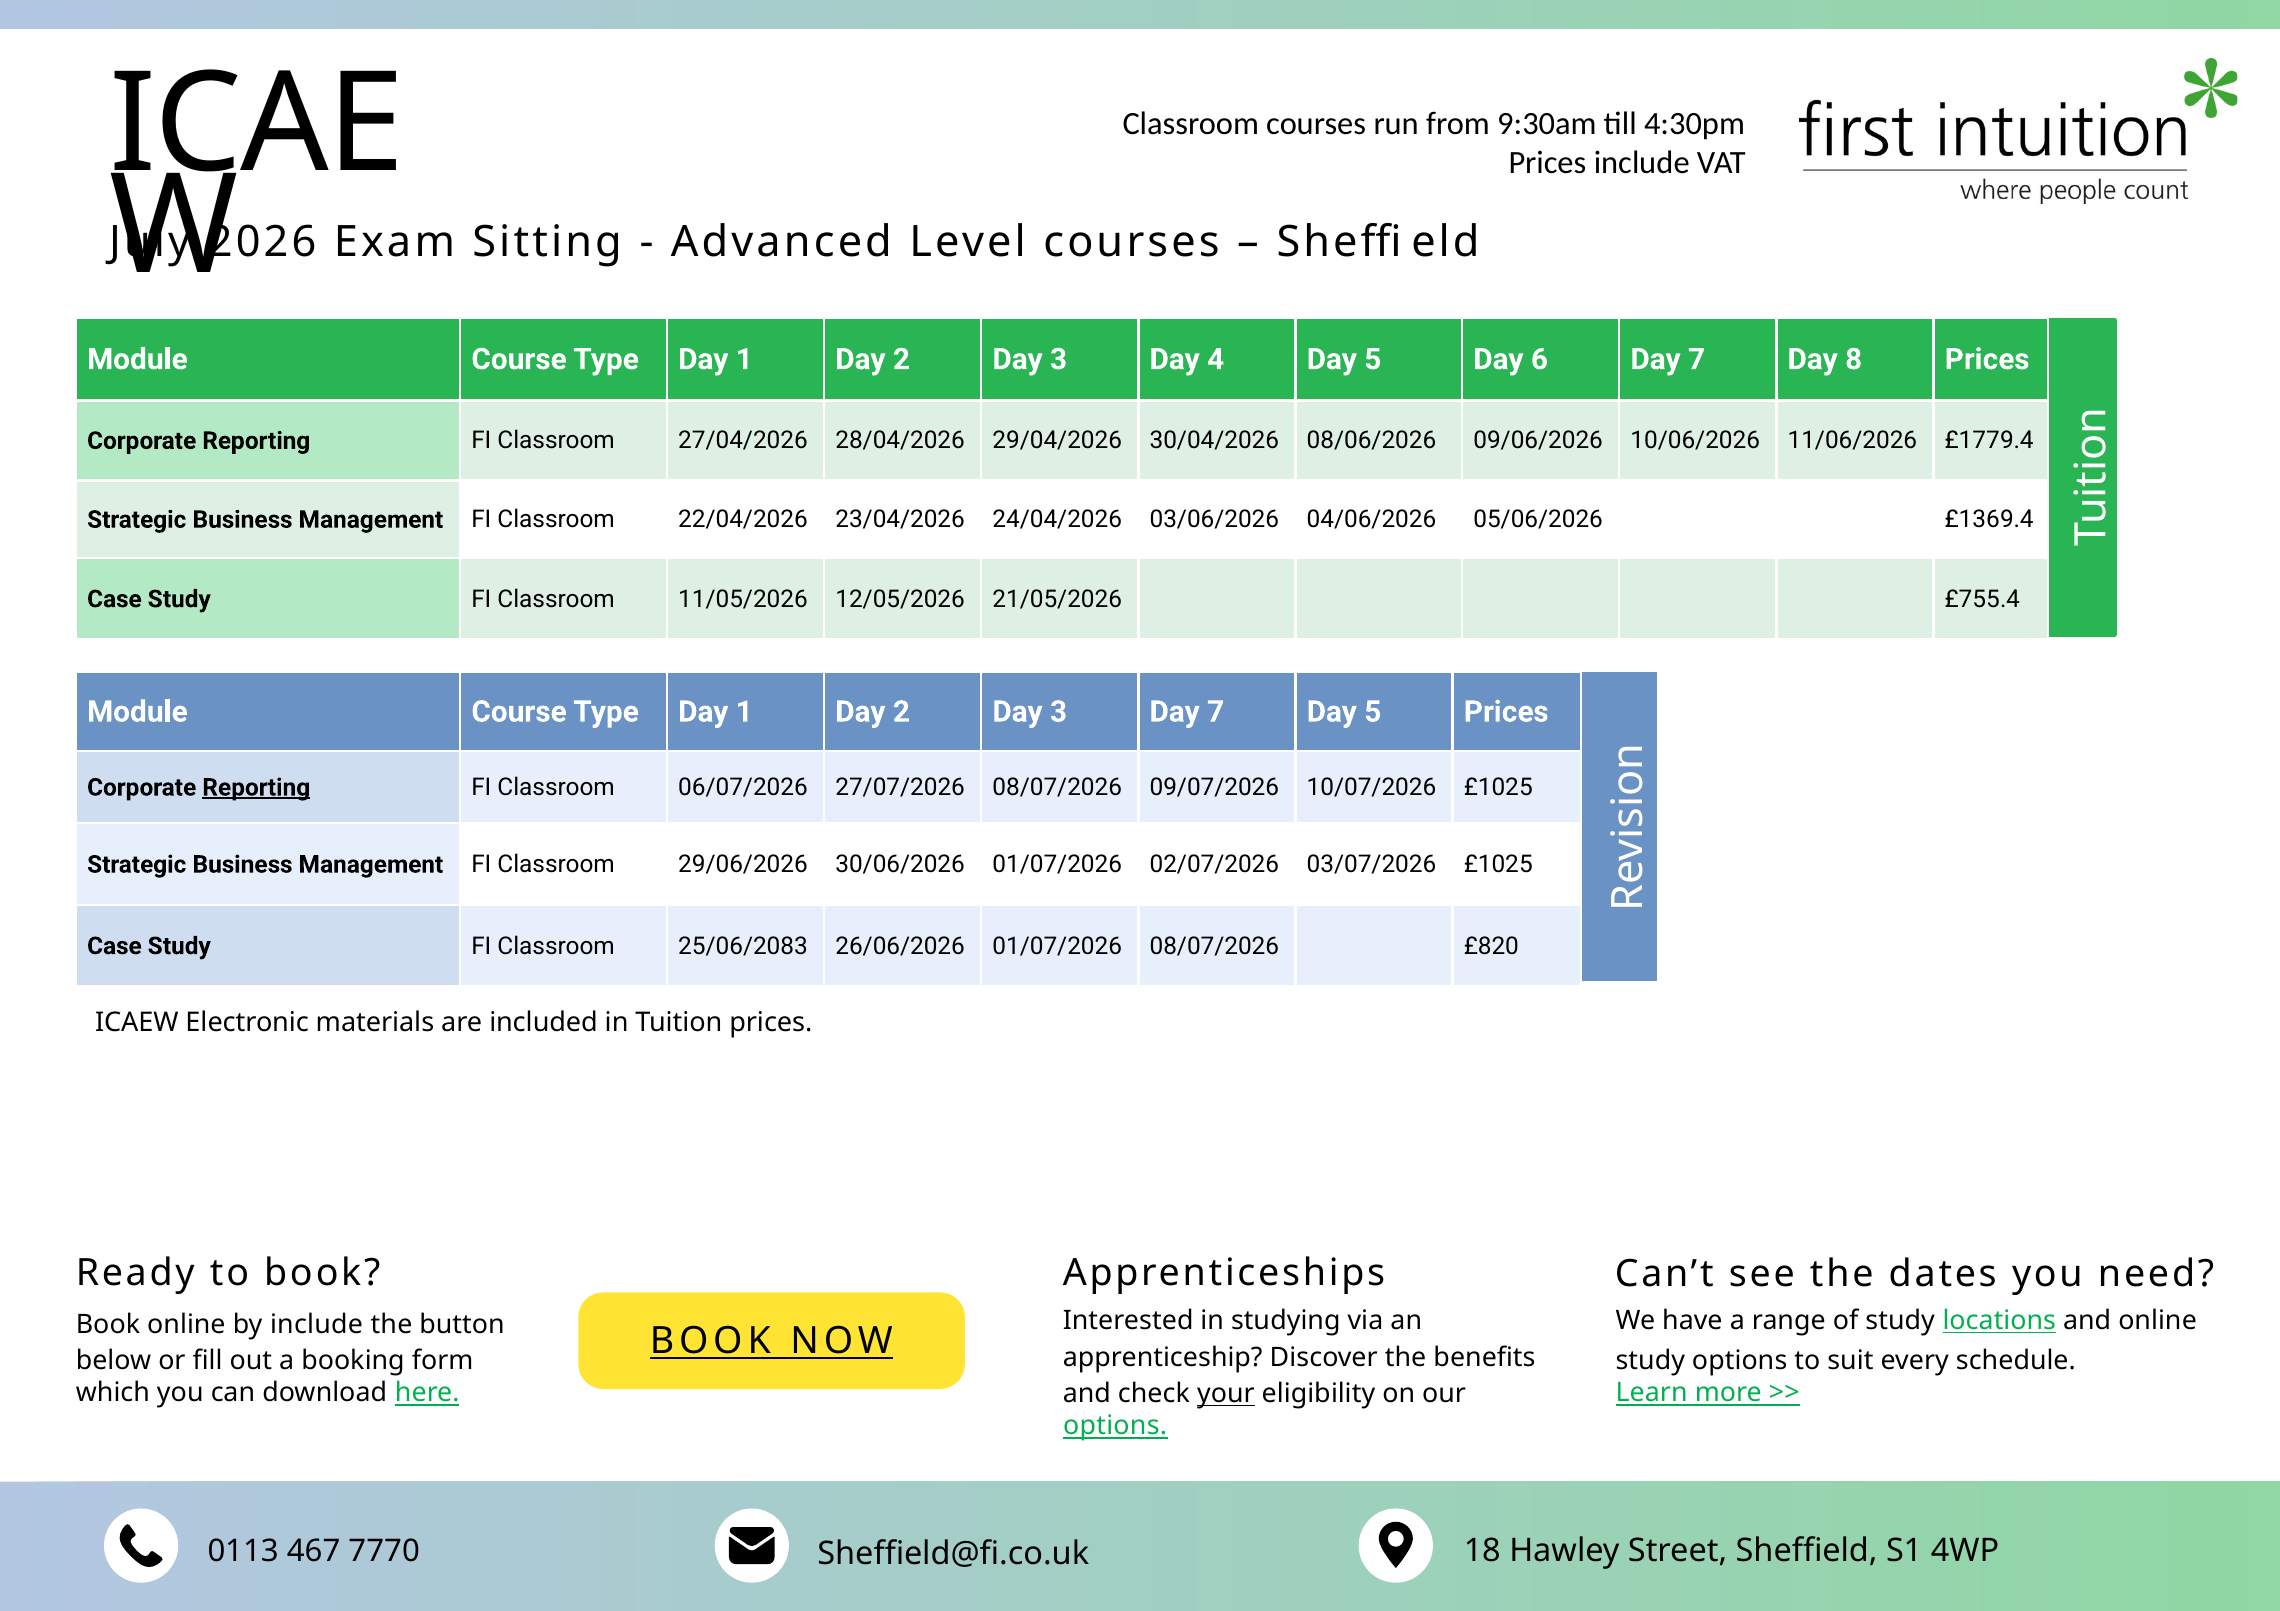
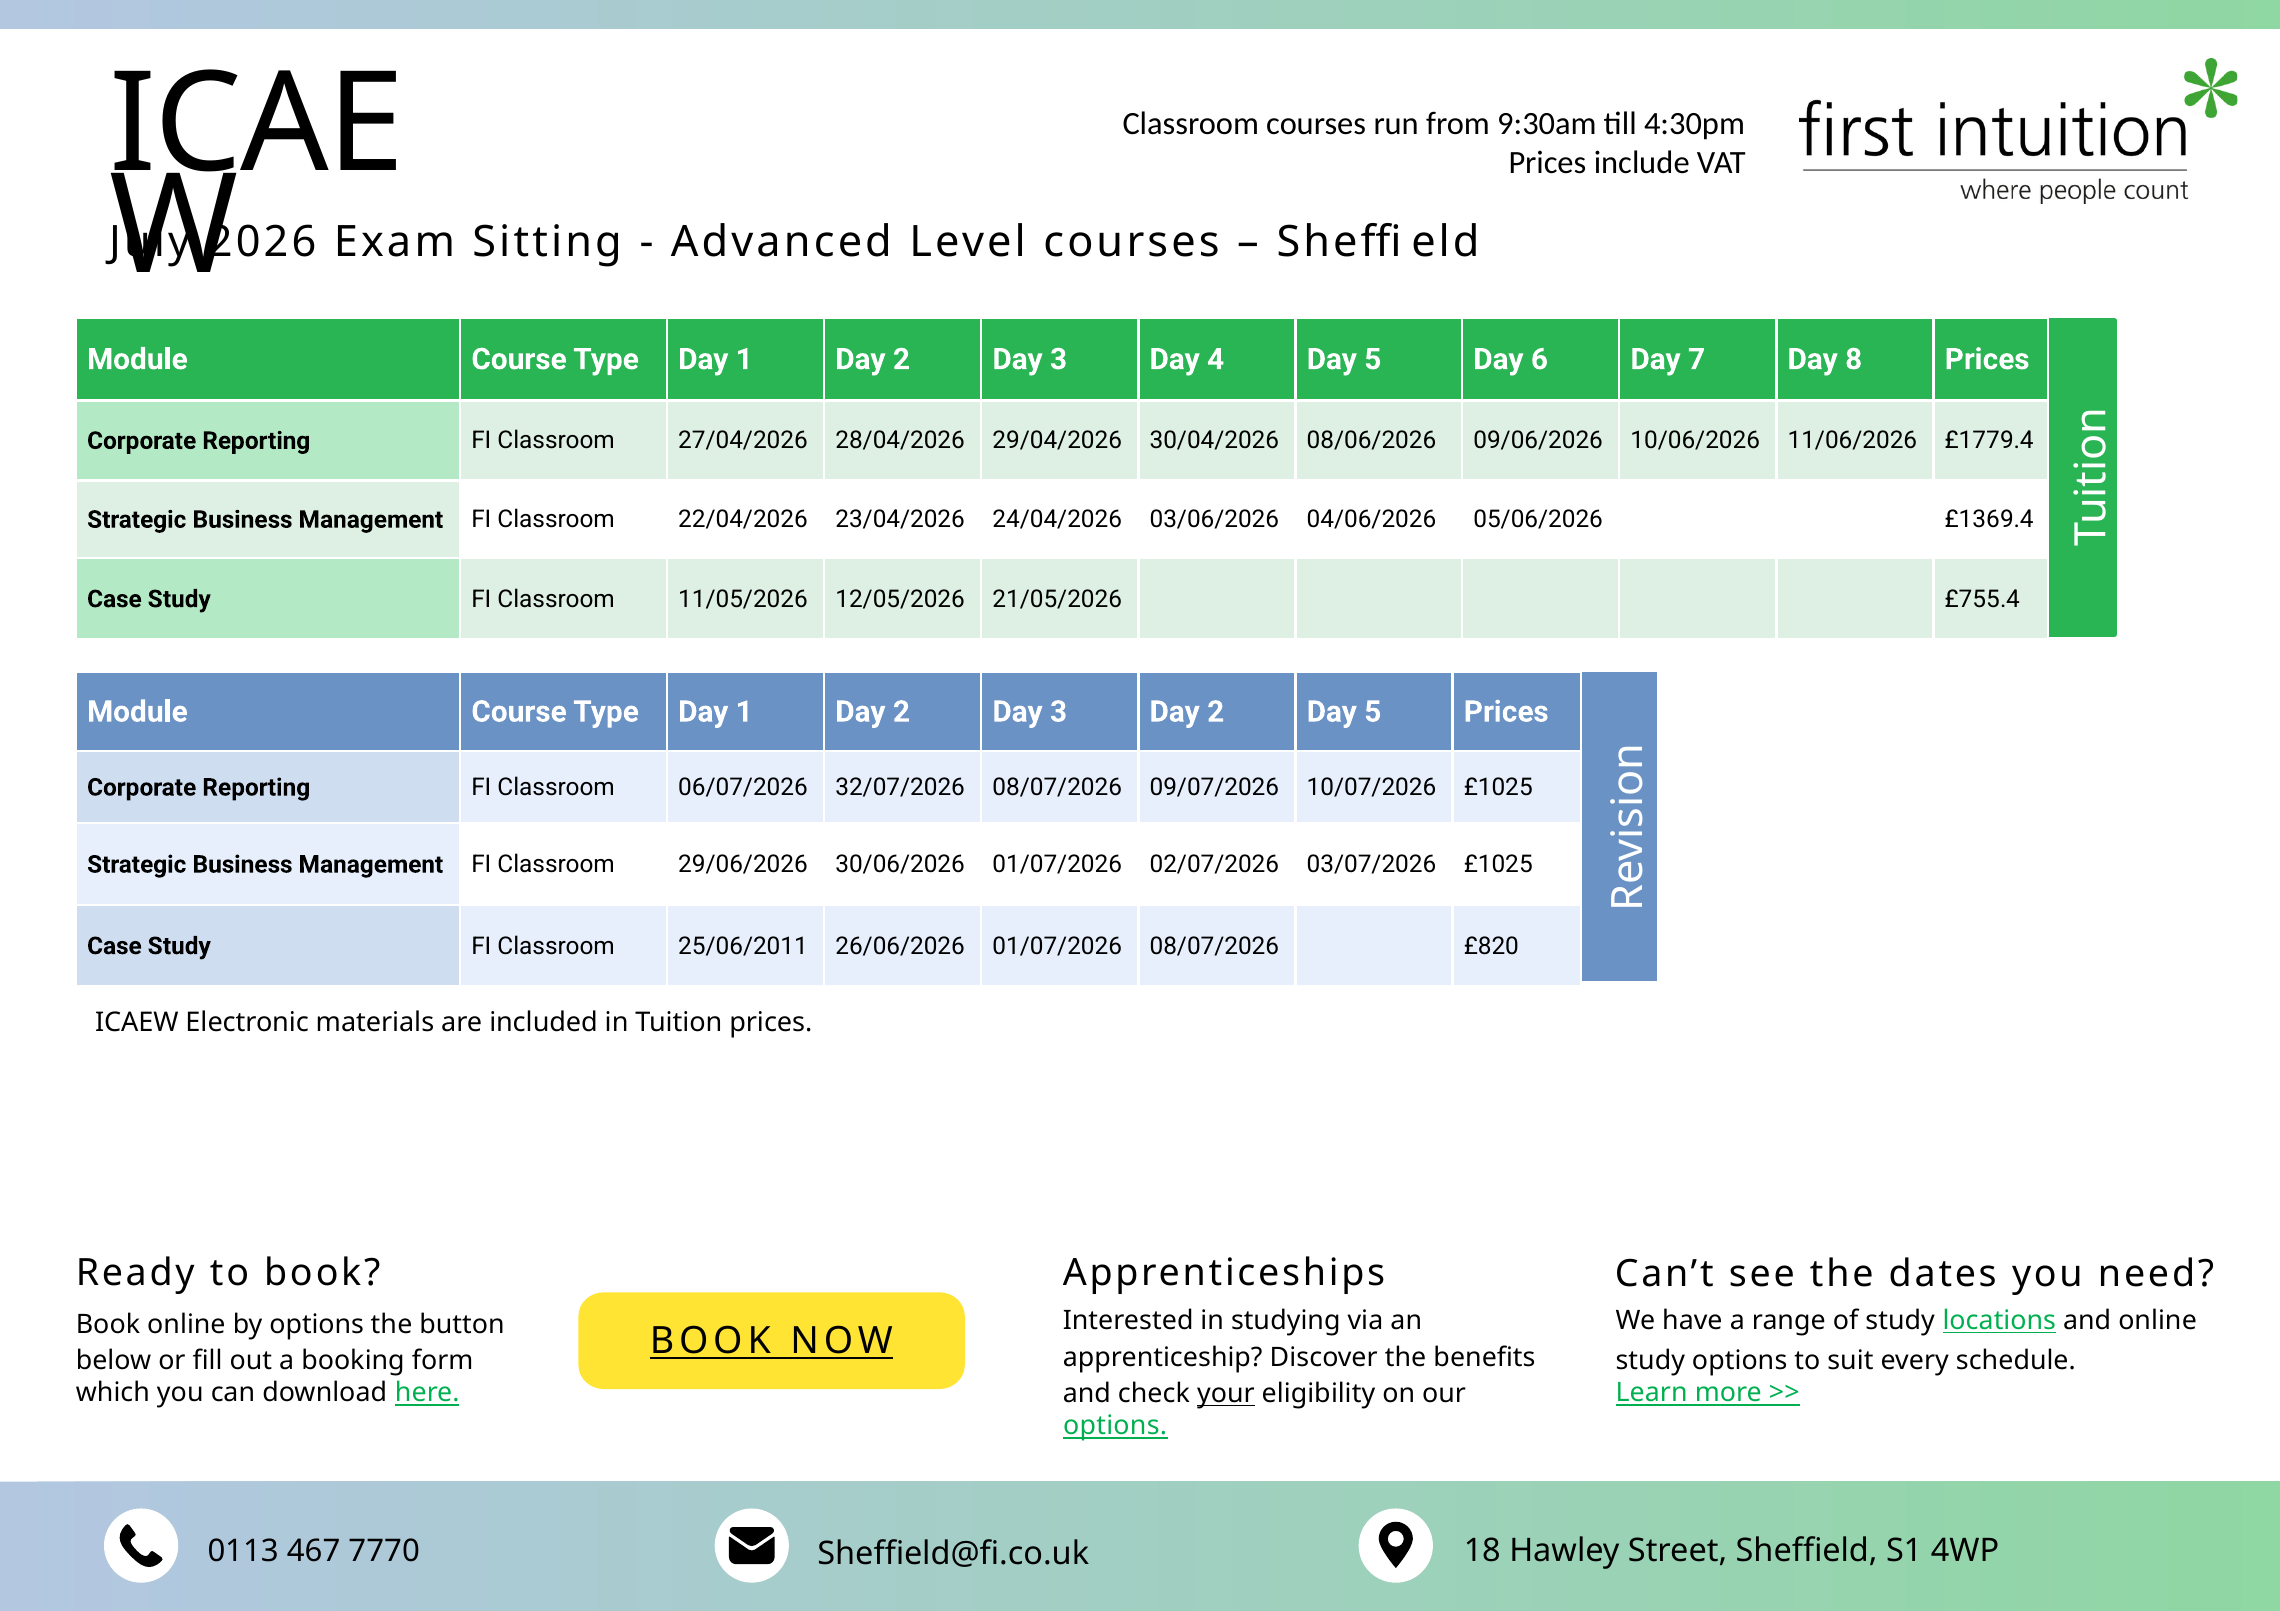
3 Day 7: 7 -> 2 (1216, 712)
Reporting underline: present -> none (256, 788)
27/07/2026: 27/07/2026 -> 32/07/2026 (900, 788)
25/06/2083: 25/06/2083 -> 25/06/2011 (743, 946)
by include: include -> options (317, 1325)
